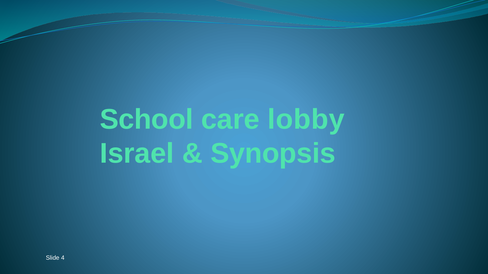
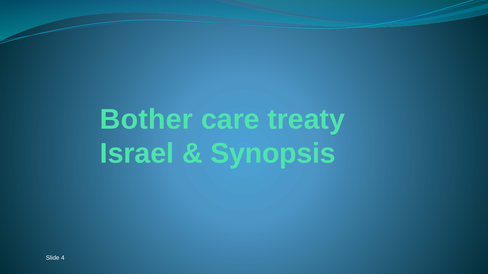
School: School -> Bother (146, 120)
lobby: lobby -> treaty (306, 120)
